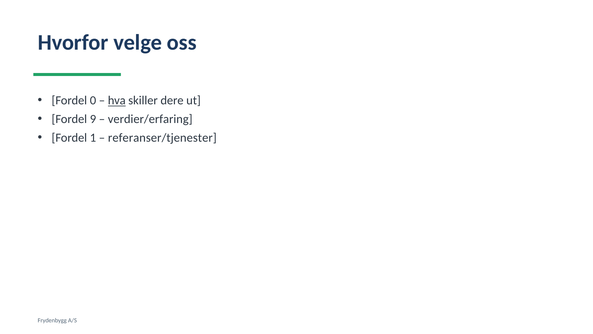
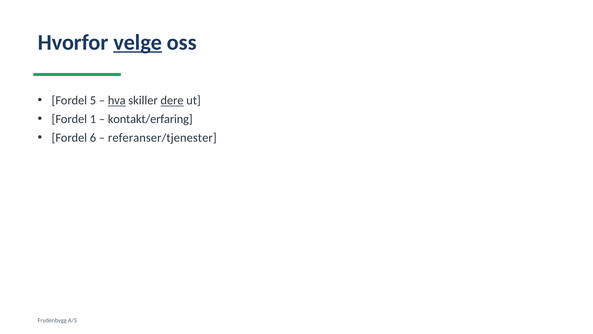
velge underline: none -> present (138, 42)
0: 0 -> 5 (93, 100)
dere underline: none -> present (172, 100)
9: 9 -> 1 (93, 119)
verdier/erfaring: verdier/erfaring -> kontakt/erfaring (150, 119)
1: 1 -> 6 (93, 138)
